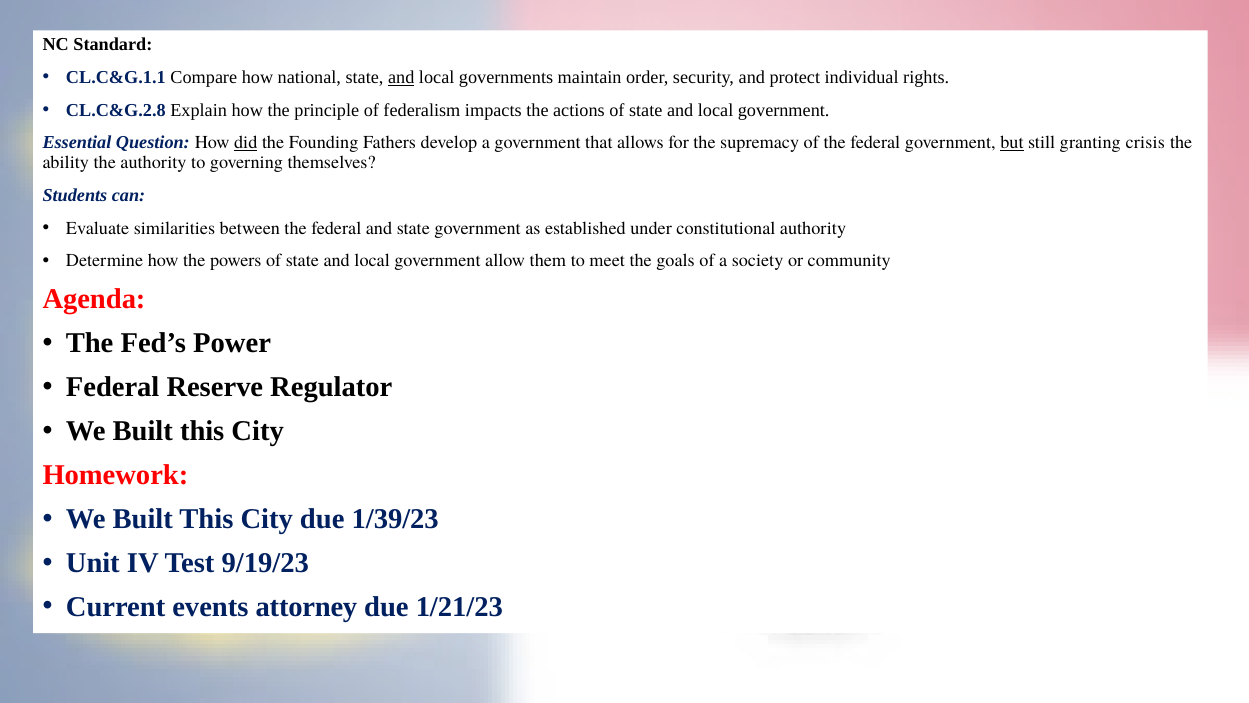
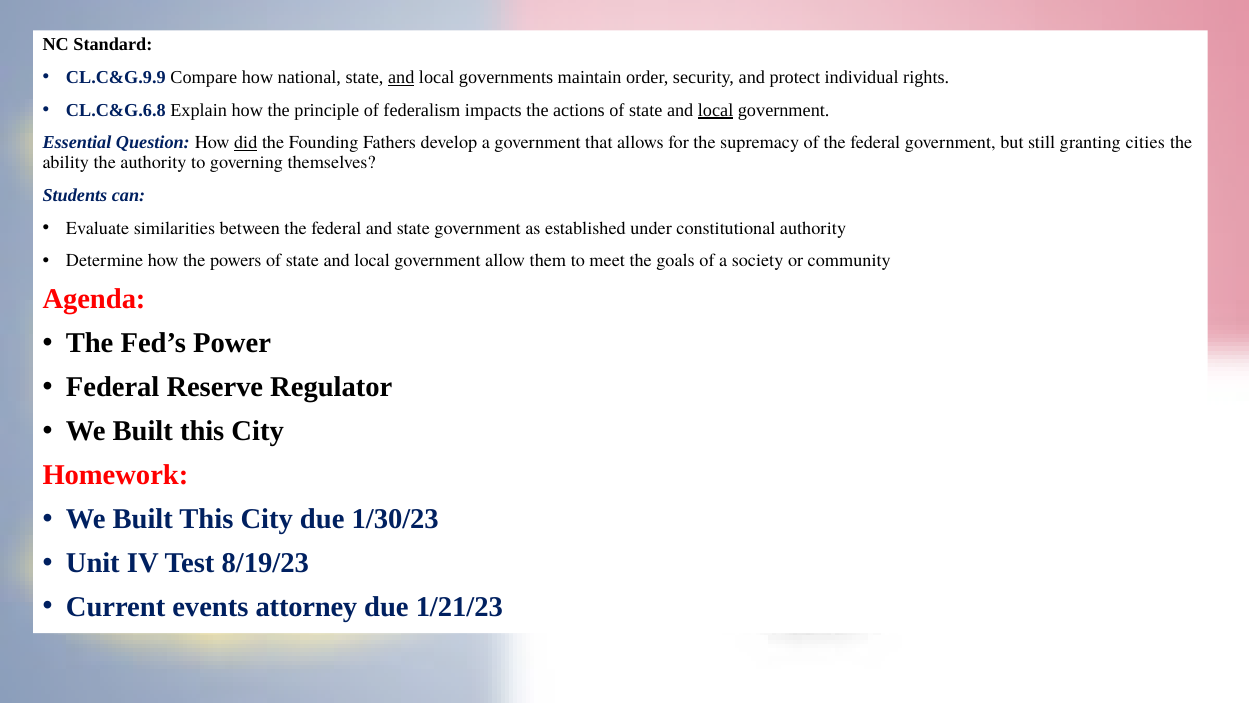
CL.C&G.1.1: CL.C&G.1.1 -> CL.C&G.9.9 (116, 77)
CL.C&G.2.8: CL.C&G.2.8 -> CL.C&G.6.8 (116, 110)
local underline: none -> present (716, 110)
but underline: present -> none (1012, 143)
crisis: crisis -> cities (1145, 143)
1/39/23: 1/39/23 -> 1/30/23 (395, 519)
9/19/23: 9/19/23 -> 8/19/23 (265, 562)
